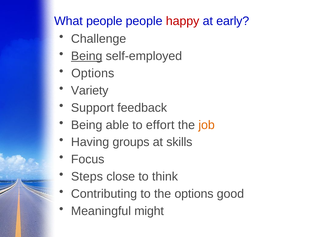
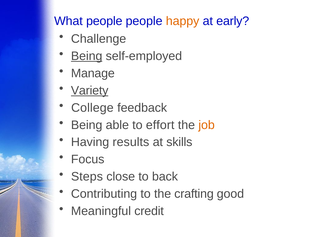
happy colour: red -> orange (183, 21)
Options: Options -> Manage (93, 73)
Variety underline: none -> present (90, 91)
Support: Support -> College (92, 108)
groups: groups -> results (131, 142)
think: think -> back (165, 177)
the options: options -> crafting (194, 194)
might: might -> credit (149, 211)
